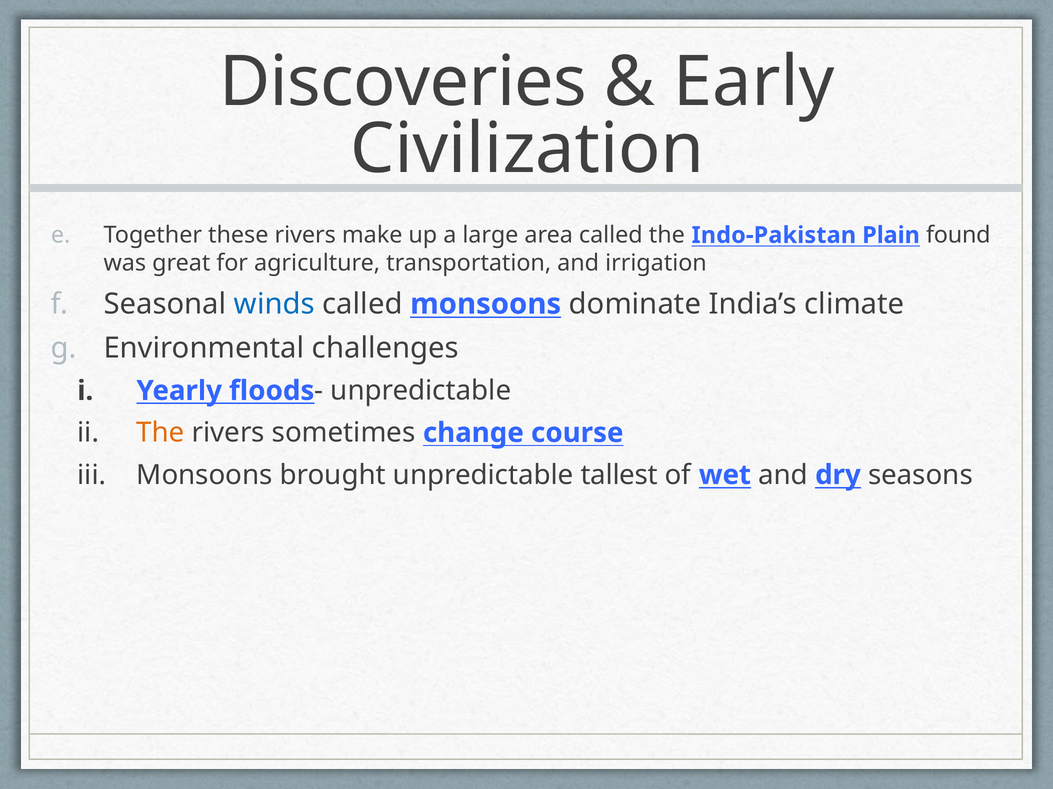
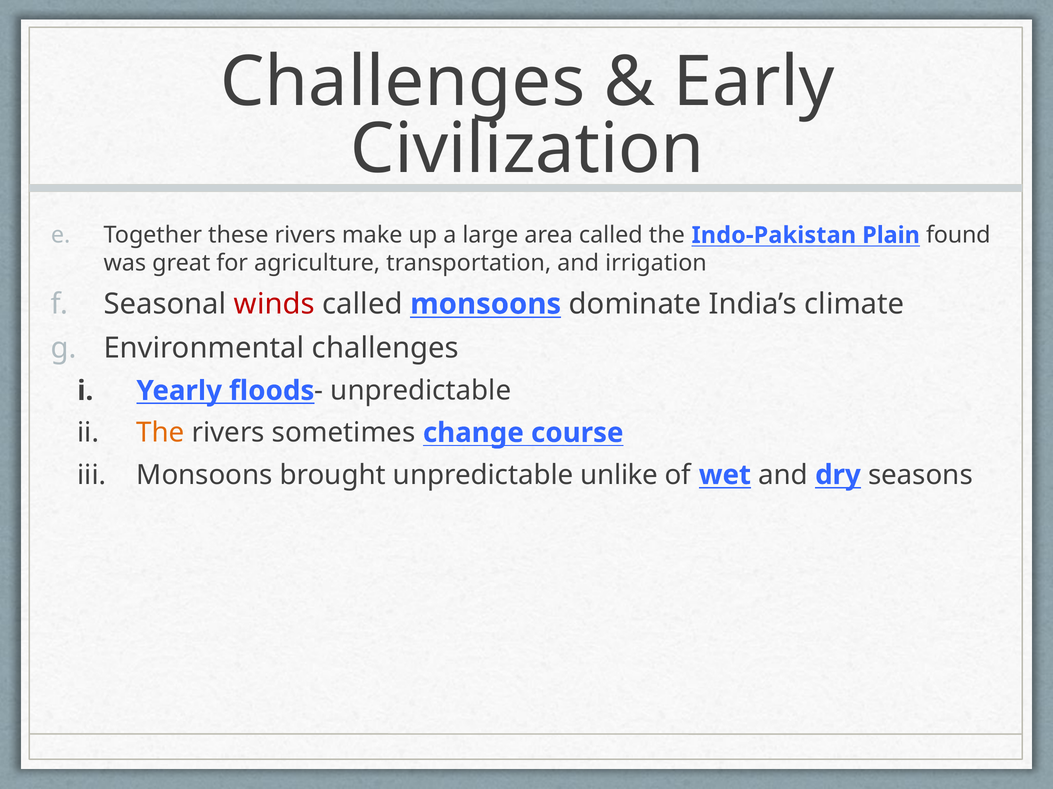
Discoveries: Discoveries -> Challenges (403, 82)
winds colour: blue -> red (274, 304)
tallest: tallest -> unlike (619, 475)
